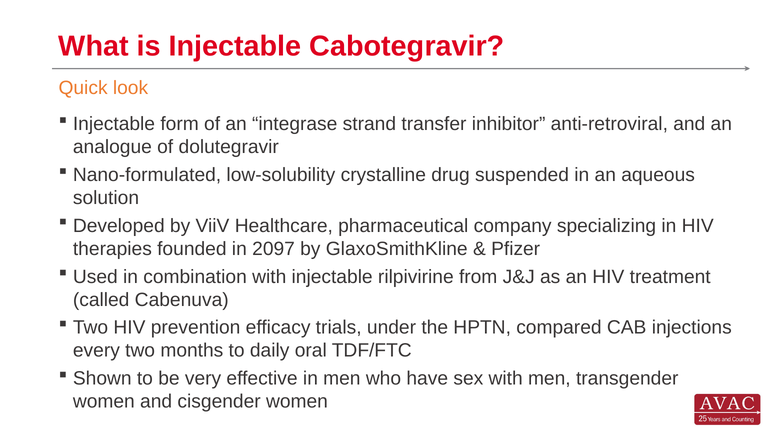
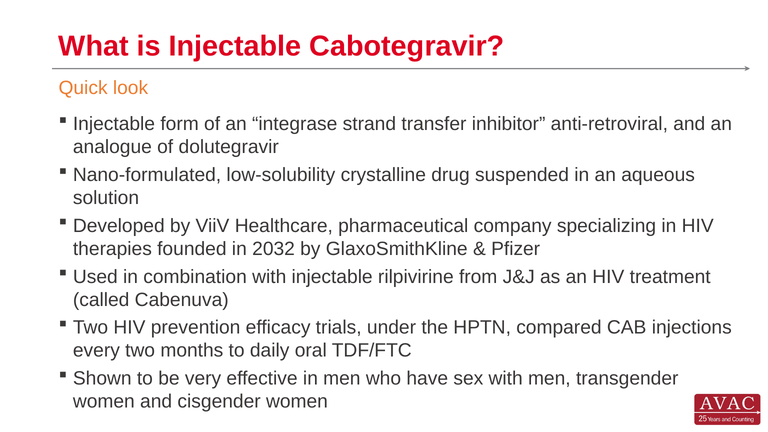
2097: 2097 -> 2032 (274, 249)
